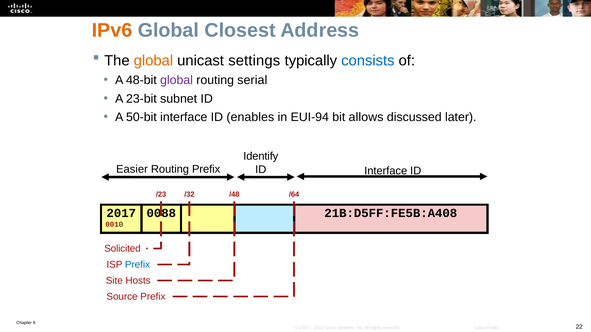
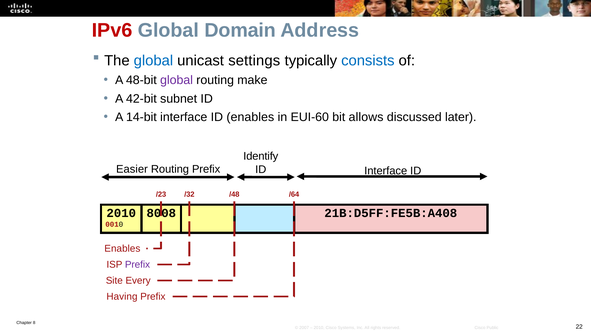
IPv6 colour: orange -> red (112, 30)
Closest: Closest -> Domain (240, 30)
global colour: orange -> blue (153, 61)
serial: serial -> make (252, 80)
23-bit: 23-bit -> 42-bit (141, 99)
50-bit: 50-bit -> 14-bit (141, 117)
EUI-94: EUI-94 -> EUI-60 (310, 117)
2017: 2017 -> 2010 (121, 213)
0088: 0088 -> 8008 (161, 213)
Solicited: Solicited -> Enables (122, 249)
Prefix colour: blue -> purple (137, 265)
Hosts: Hosts -> Every (138, 281)
Source: Source -> Having (122, 297)
